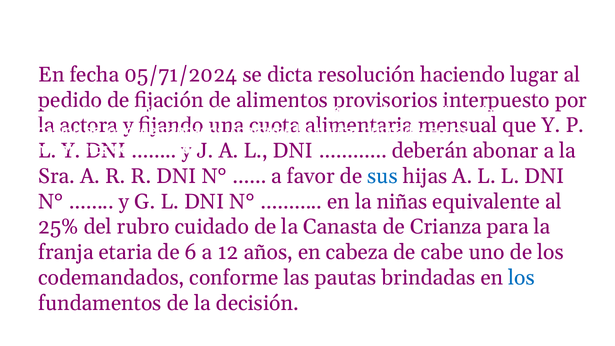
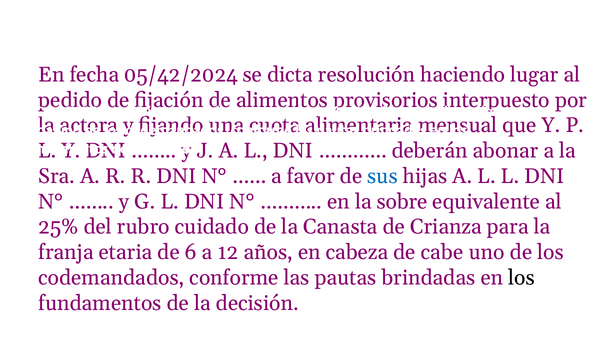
05/71/2024: 05/71/2024 -> 05/42/2024 (181, 75)
niñas: niñas -> sobre (402, 202)
los colour: blue -> black (522, 278)
